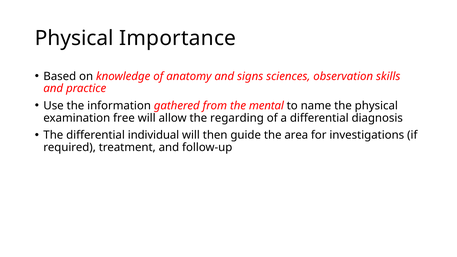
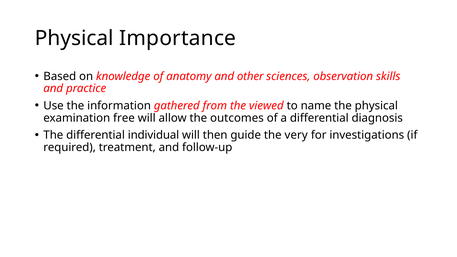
signs: signs -> other (250, 76)
mental: mental -> viewed (266, 106)
regarding: regarding -> outcomes (237, 118)
area: area -> very (296, 135)
